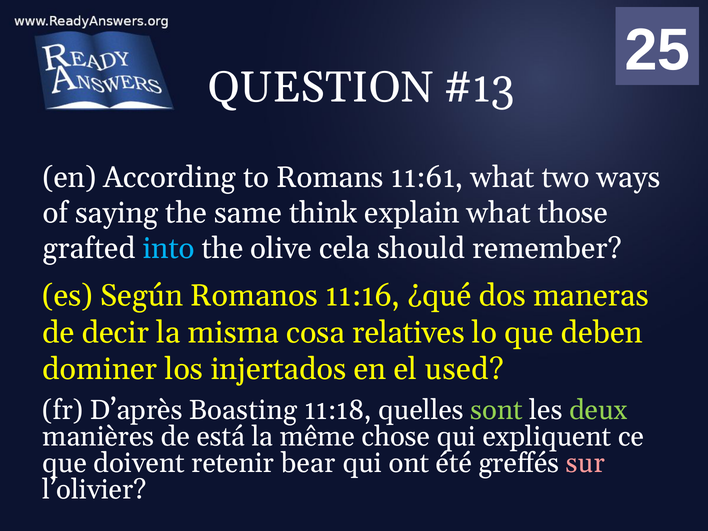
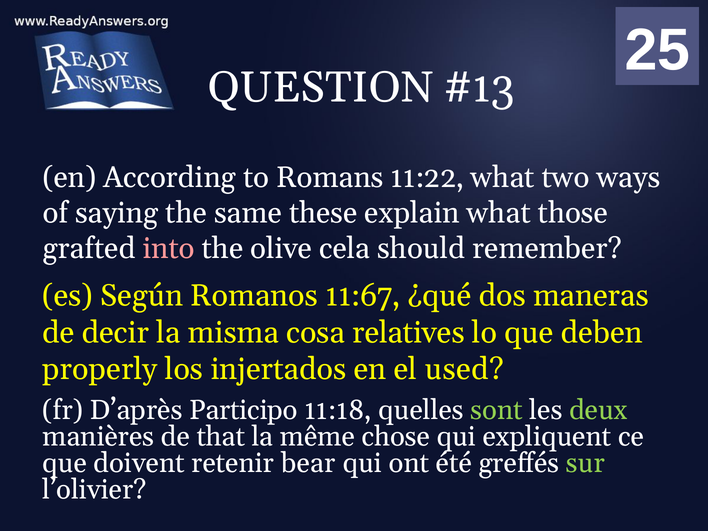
11:61: 11:61 -> 11:22 (427, 178)
think: think -> these (323, 213)
into colour: light blue -> pink (169, 249)
11:16: 11:16 -> 11:67 (363, 296)
dominer: dominer -> properly (100, 369)
Boasting: Boasting -> Participo (243, 410)
está: está -> that (221, 437)
sur colour: pink -> light green (585, 463)
